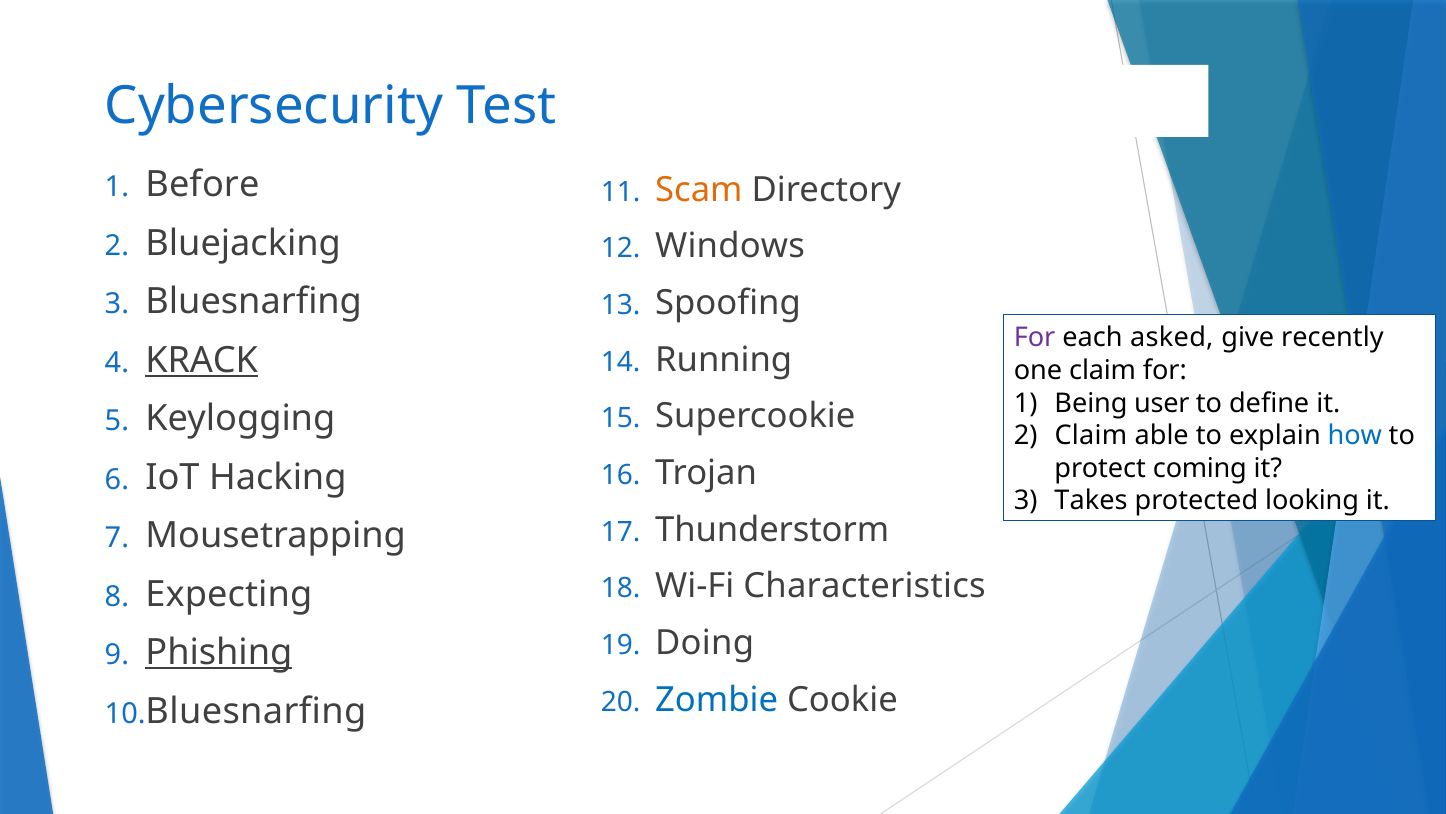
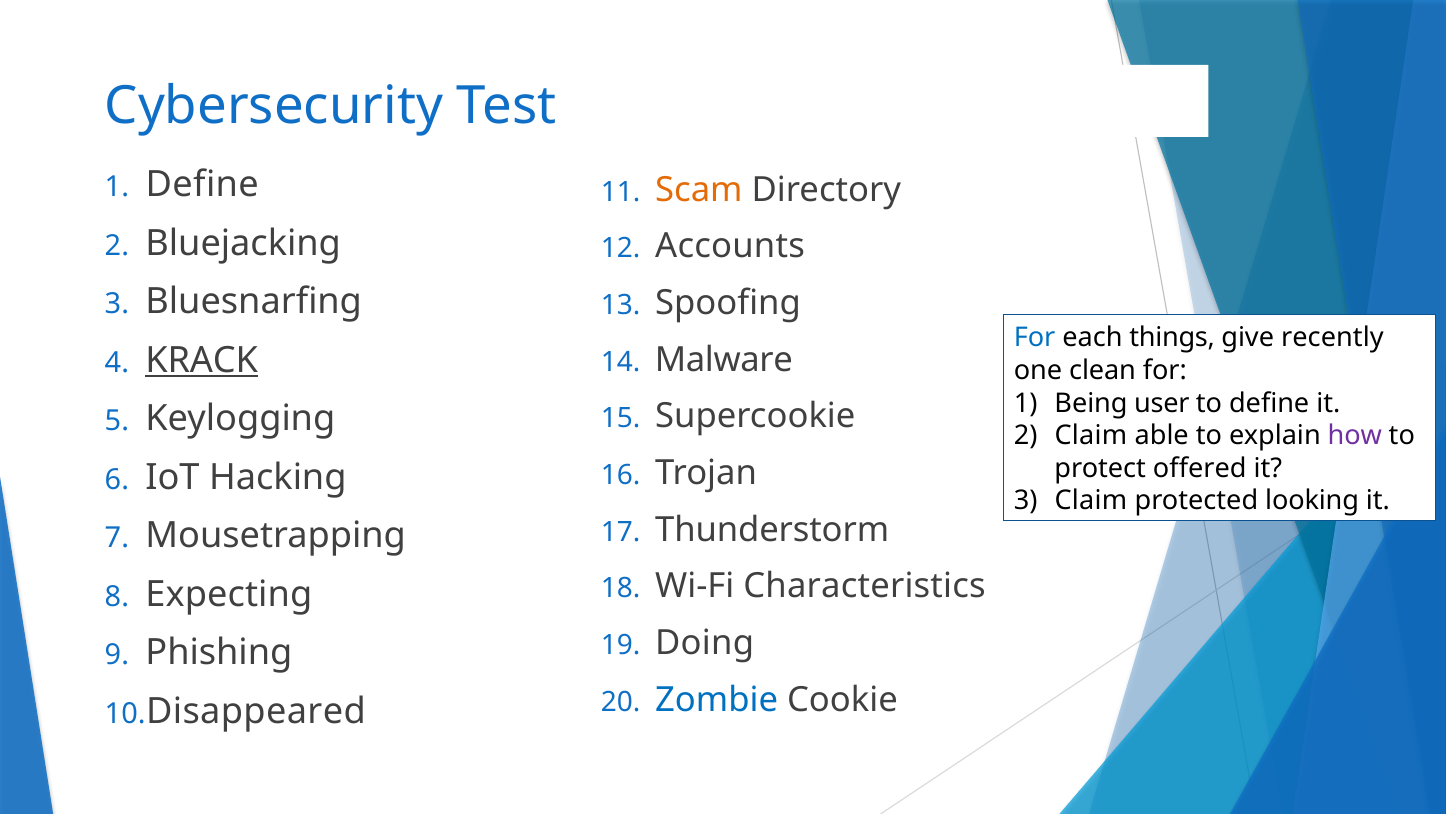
Before: Before -> Define (202, 185)
Windows: Windows -> Accounts (730, 246)
For colour: purple -> blue (1035, 338)
asked: asked -> things (1172, 338)
Running: Running -> Malware (724, 359)
one claim: claim -> clean (1103, 370)
how colour: blue -> purple (1355, 435)
coming: coming -> offered (1200, 468)
Takes: Takes -> Claim (1091, 500)
Phishing underline: present -> none (219, 652)
Bluesnarfing: Bluesnarfing -> Disappeared (256, 711)
